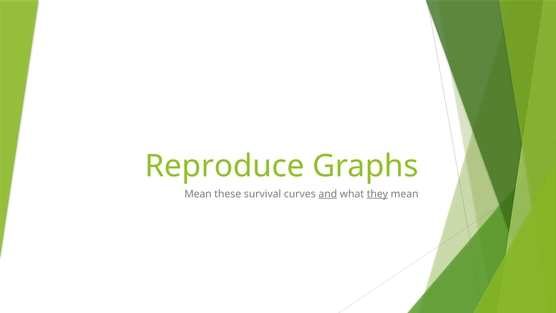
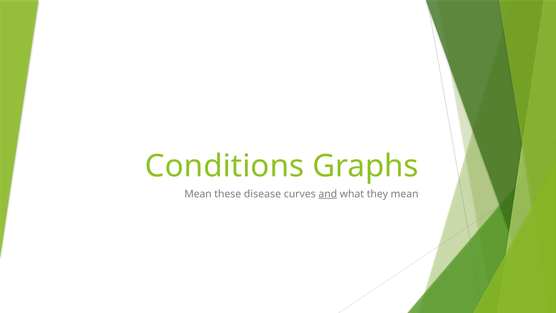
Reproduce: Reproduce -> Conditions (225, 166)
survival: survival -> disease (262, 194)
they underline: present -> none (377, 194)
